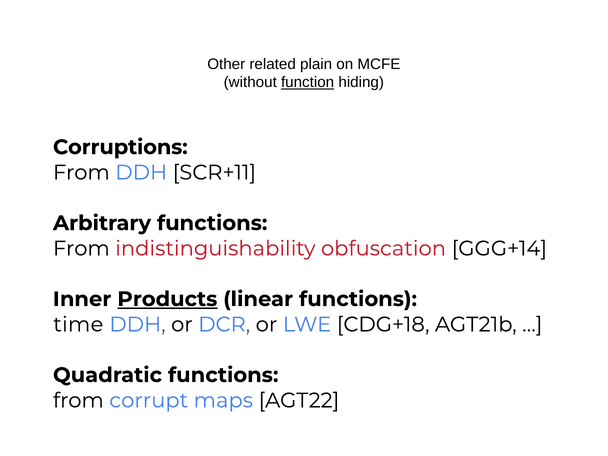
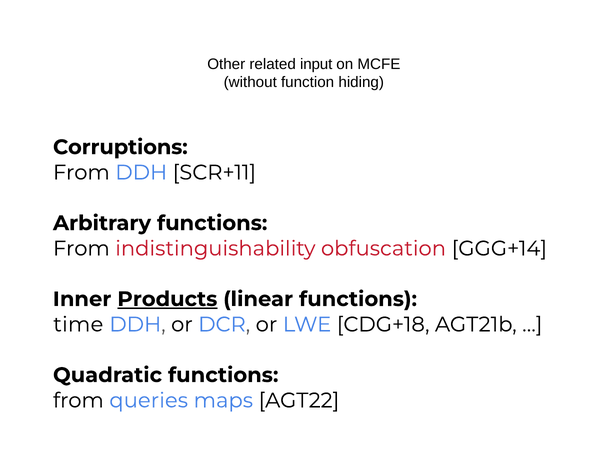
plain: plain -> input (316, 64)
function underline: present -> none (308, 82)
corrupt: corrupt -> queries (149, 400)
